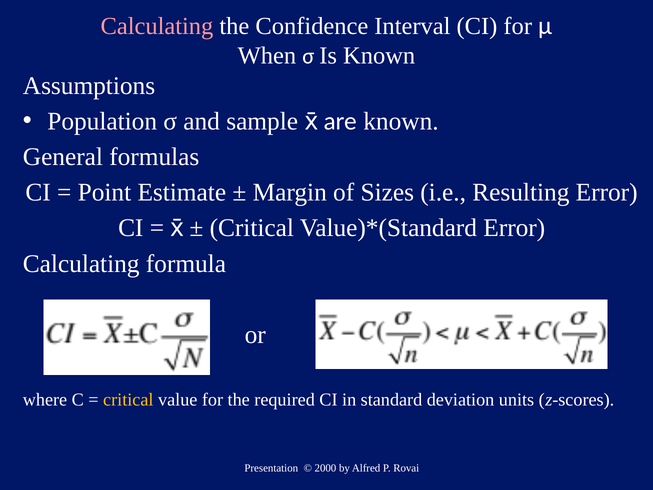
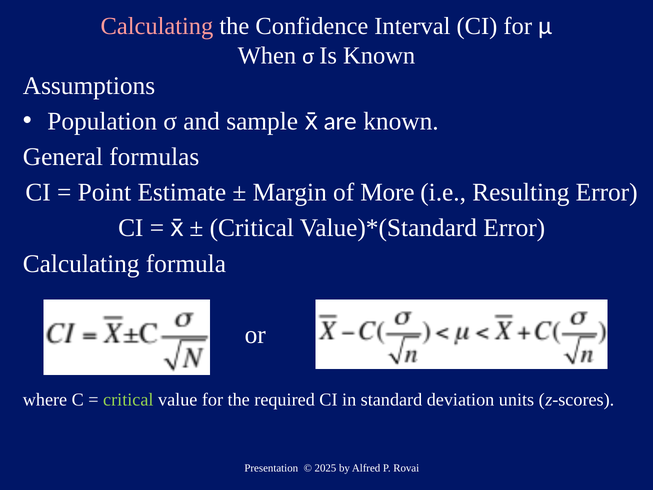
Sizes: Sizes -> More (387, 192)
critical colour: yellow -> light green (128, 399)
2000: 2000 -> 2025 (325, 468)
